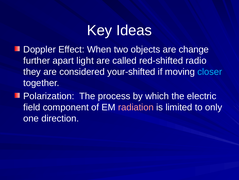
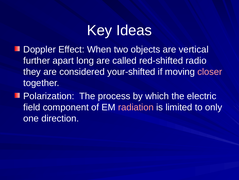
change: change -> vertical (194, 49)
light: light -> long (85, 60)
closer colour: light blue -> pink (210, 72)
